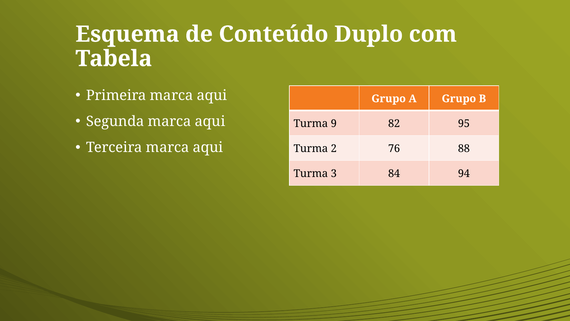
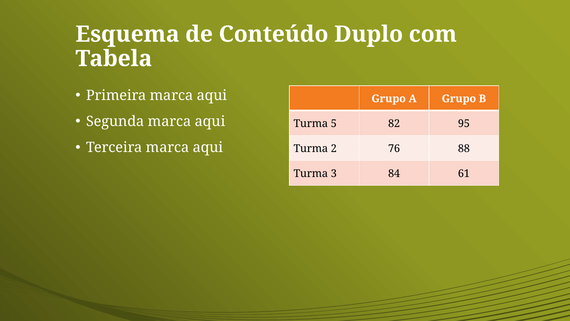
9: 9 -> 5 (334, 124)
94: 94 -> 61 (464, 173)
